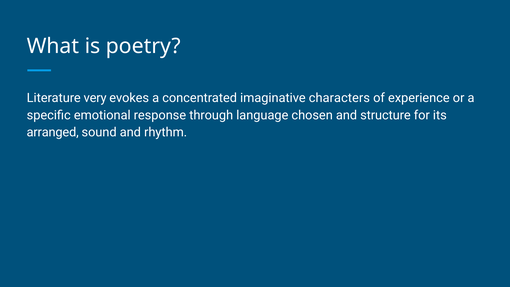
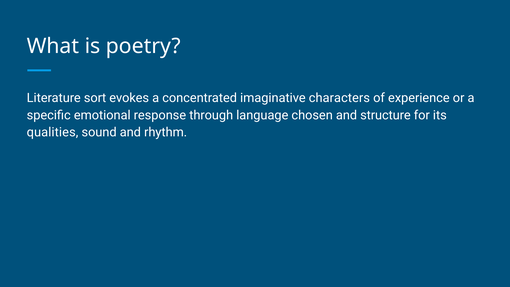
very: very -> sort (95, 98)
arranged: arranged -> qualities (53, 132)
